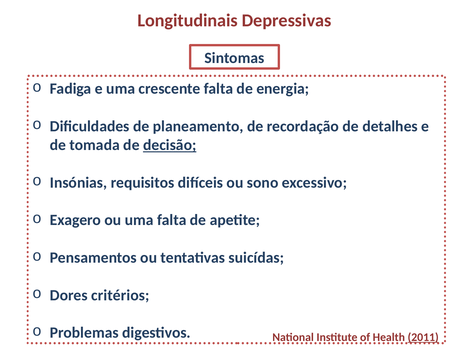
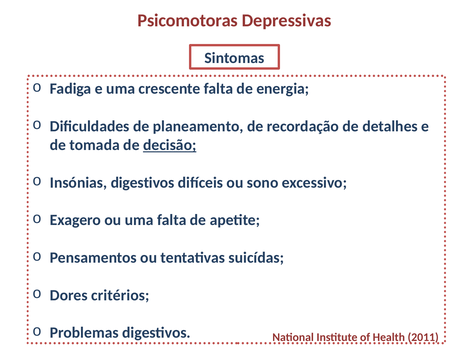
Longitudinais: Longitudinais -> Psicomotoras (188, 20)
Insónias requisitos: requisitos -> digestivos (143, 182)
2011 underline: present -> none (423, 337)
